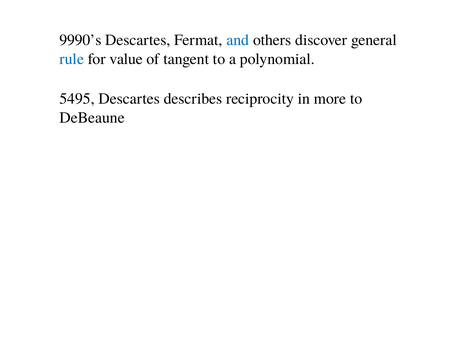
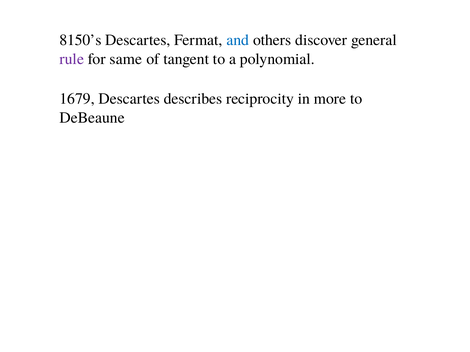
9990’s: 9990’s -> 8150’s (80, 40)
rule colour: blue -> purple (72, 59)
value: value -> same (126, 59)
5495: 5495 -> 1679 (77, 99)
